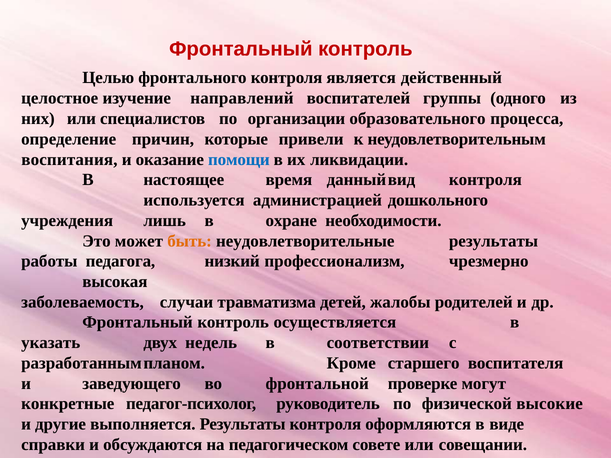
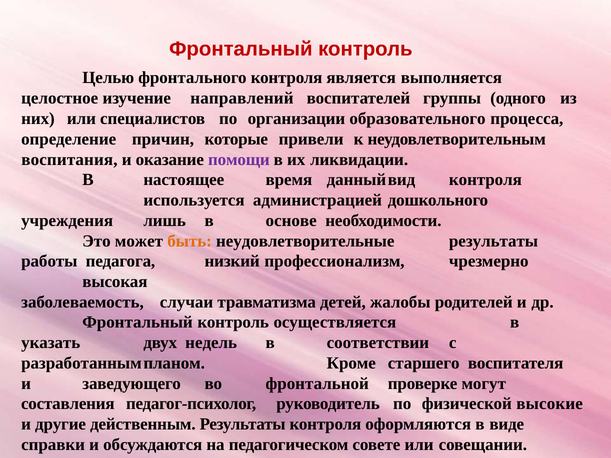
действенный: действенный -> выполняется (451, 78)
помощи colour: blue -> purple (239, 160)
охране: охране -> основе (291, 221)
конкретные: конкретные -> составления (68, 404)
выполняется: выполняется -> действенным (143, 424)
